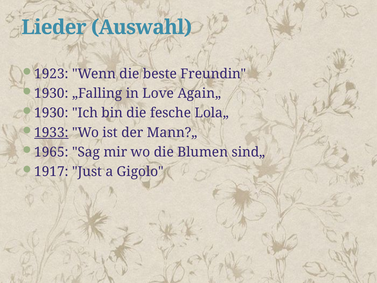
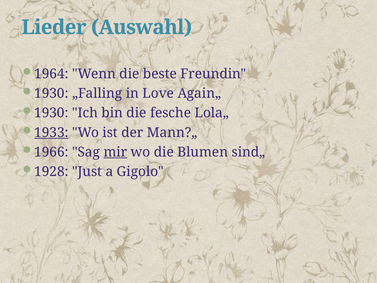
1923: 1923 -> 1964 (51, 74)
1965: 1965 -> 1966 (51, 152)
mir underline: none -> present (115, 152)
1917: 1917 -> 1928 (51, 171)
